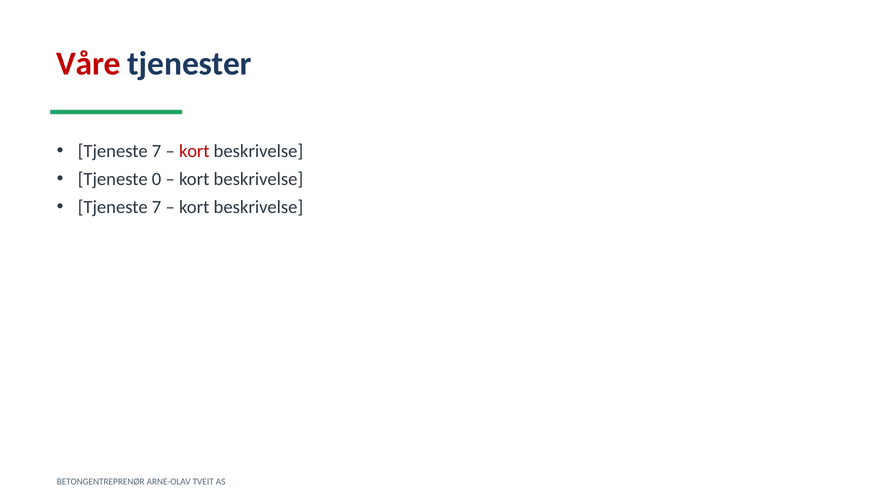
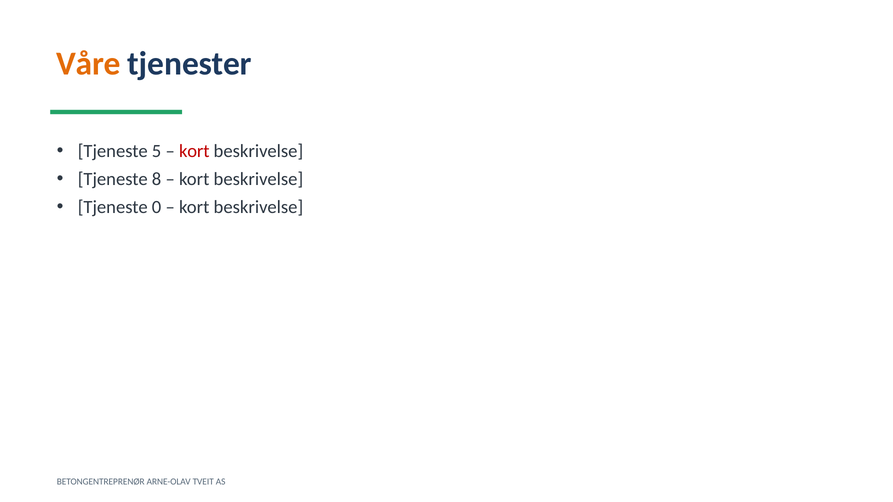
Våre colour: red -> orange (88, 64)
7: 7 -> 5 (157, 151)
0: 0 -> 8 (157, 179)
7: 7 -> 0 (157, 207)
